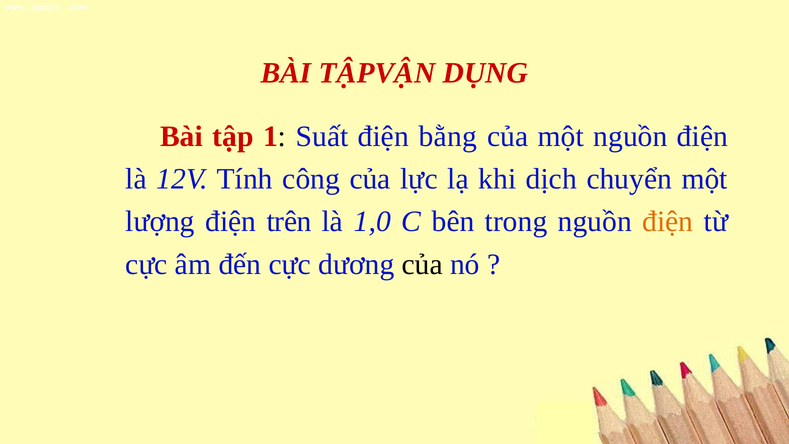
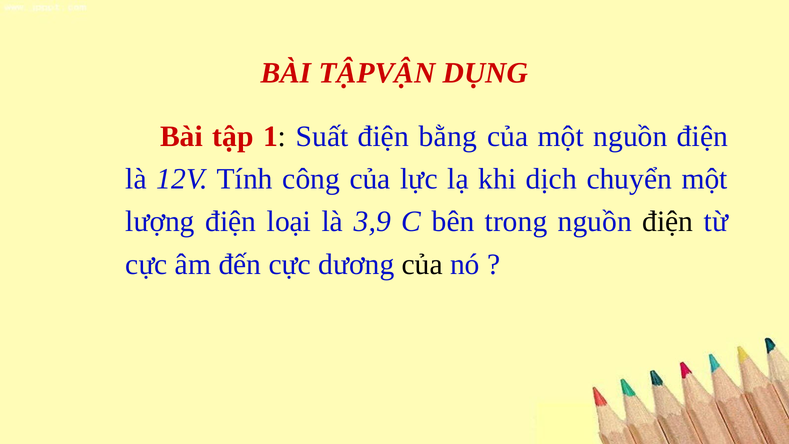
trên: trên -> loại (289, 222)
1,0: 1,0 -> 3,9 (372, 222)
điện colour: orange -> black (668, 222)
